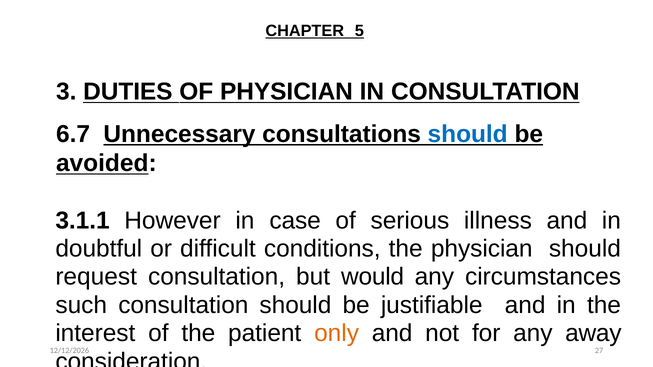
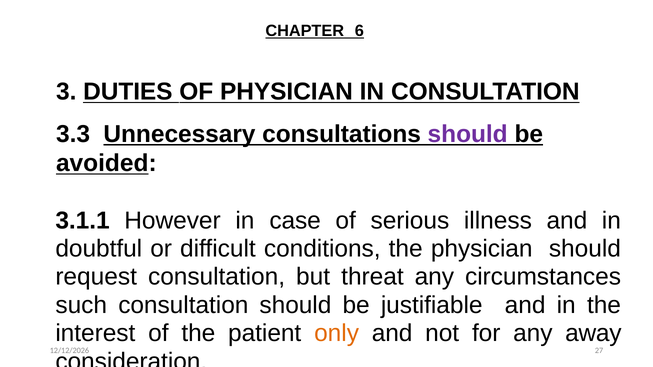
5: 5 -> 6 (359, 31)
6.7: 6.7 -> 3.3 (73, 134)
should colour: blue -> purple (468, 134)
would: would -> threat (372, 277)
